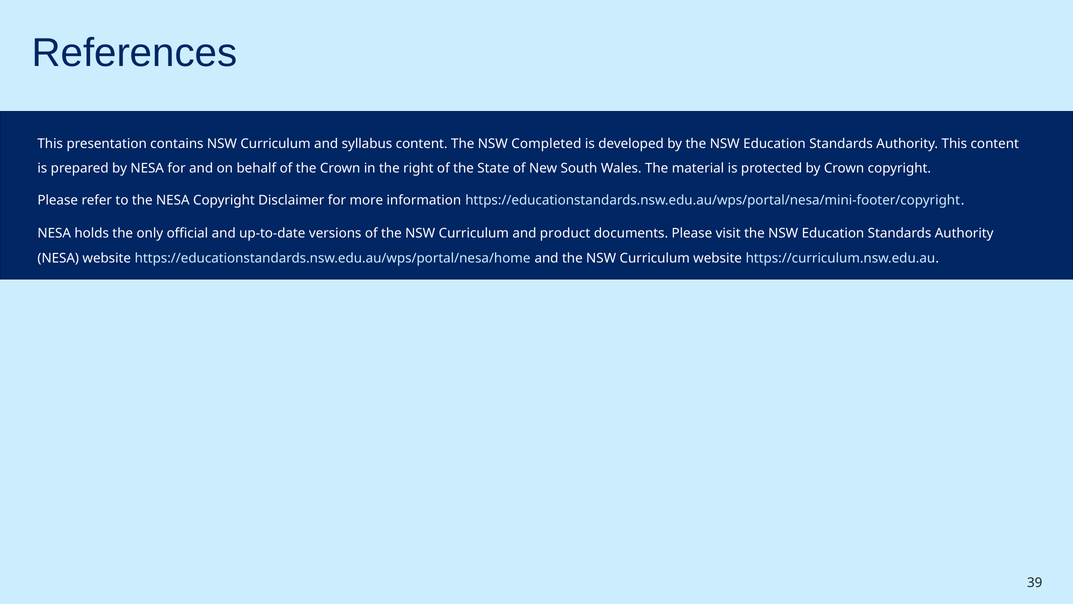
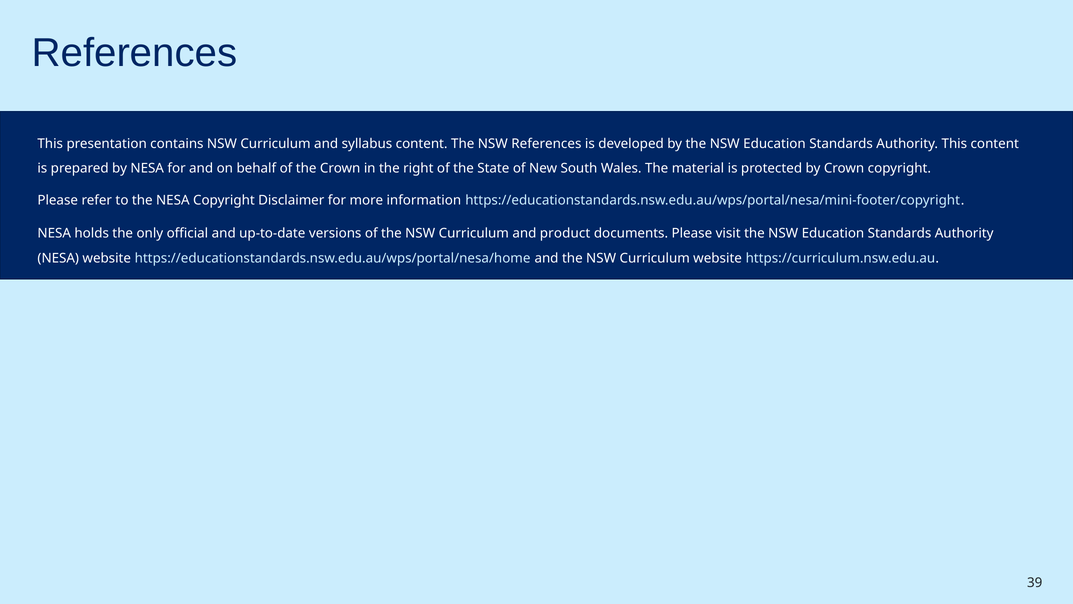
NSW Completed: Completed -> References (546, 144)
